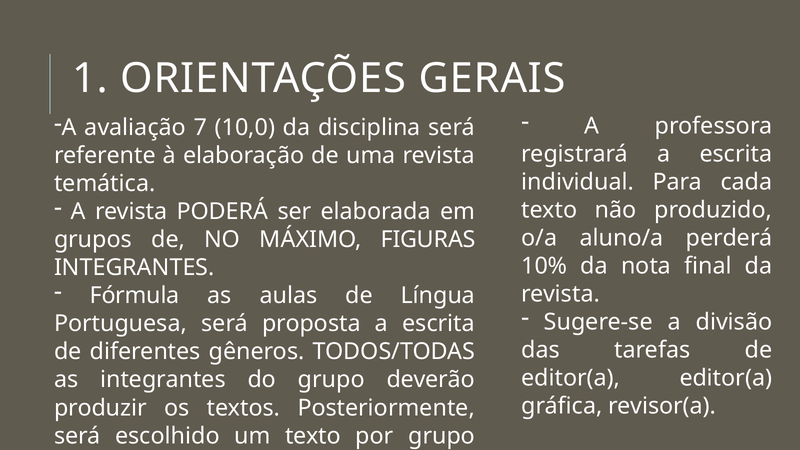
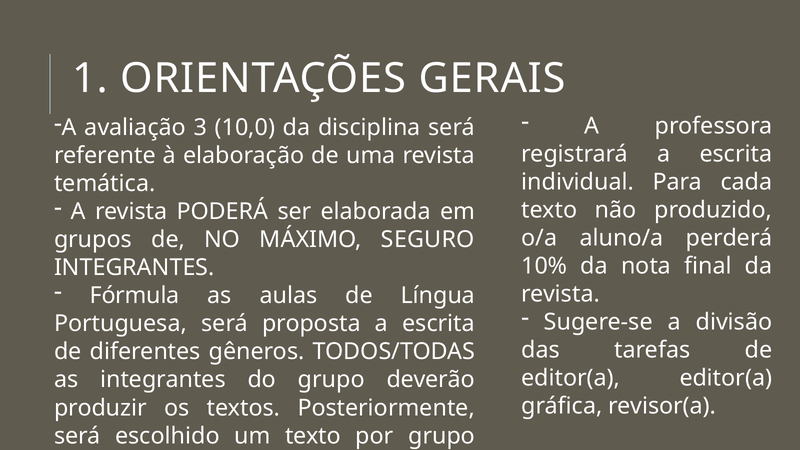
7: 7 -> 3 (200, 128)
FIGURAS: FIGURAS -> SEGURO (428, 240)
